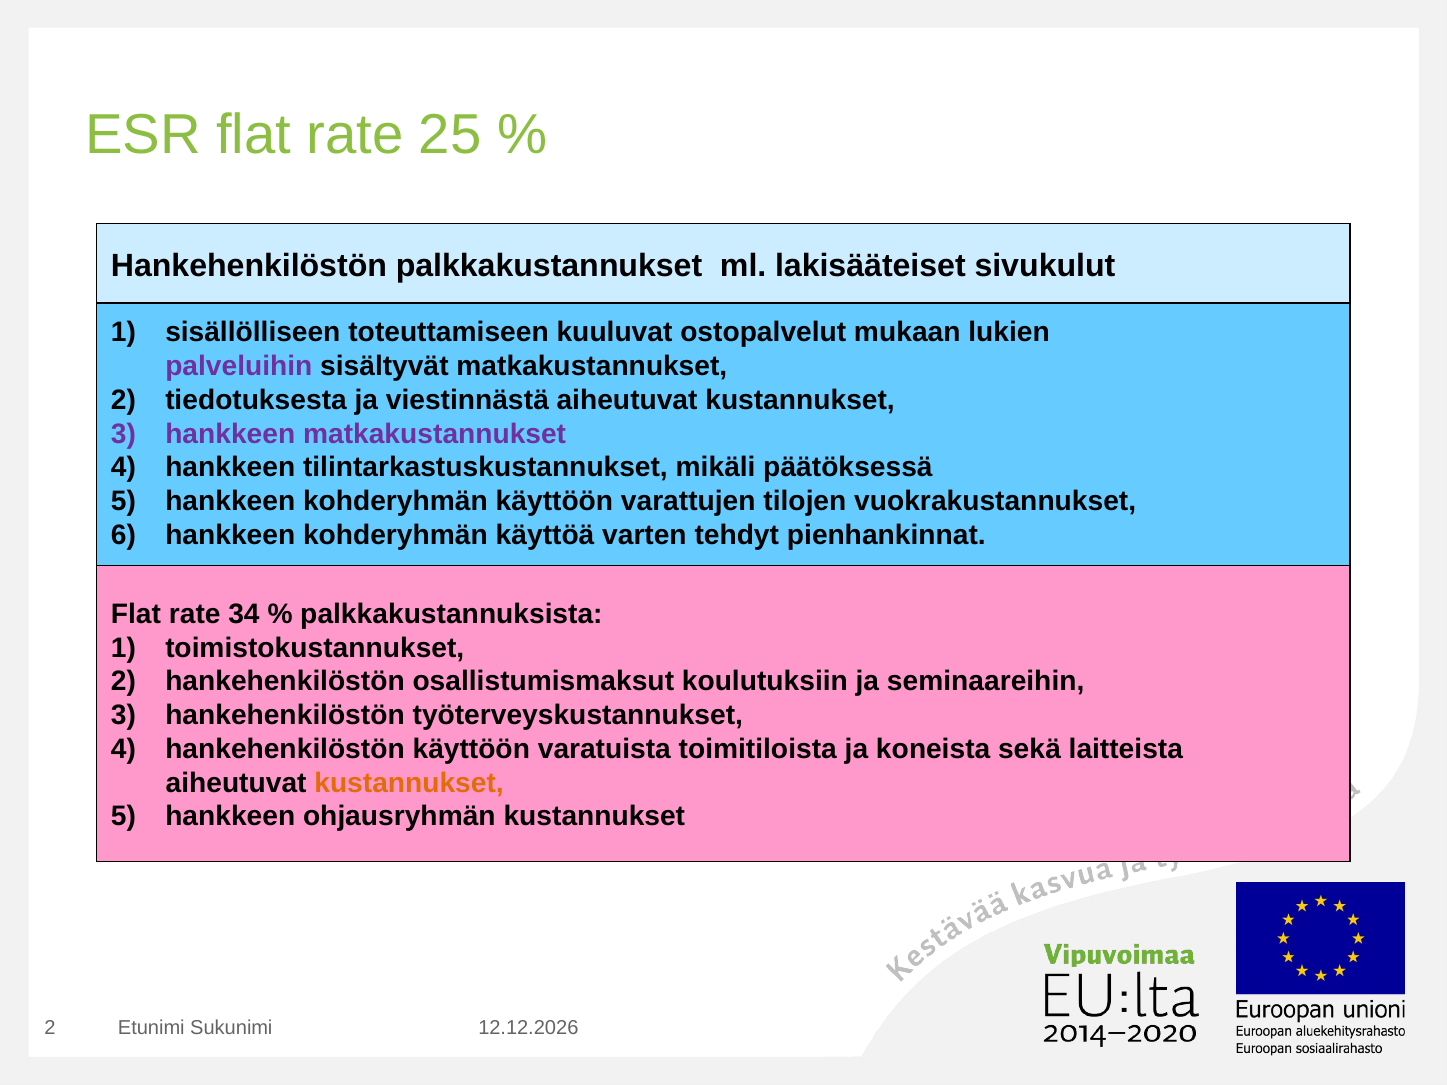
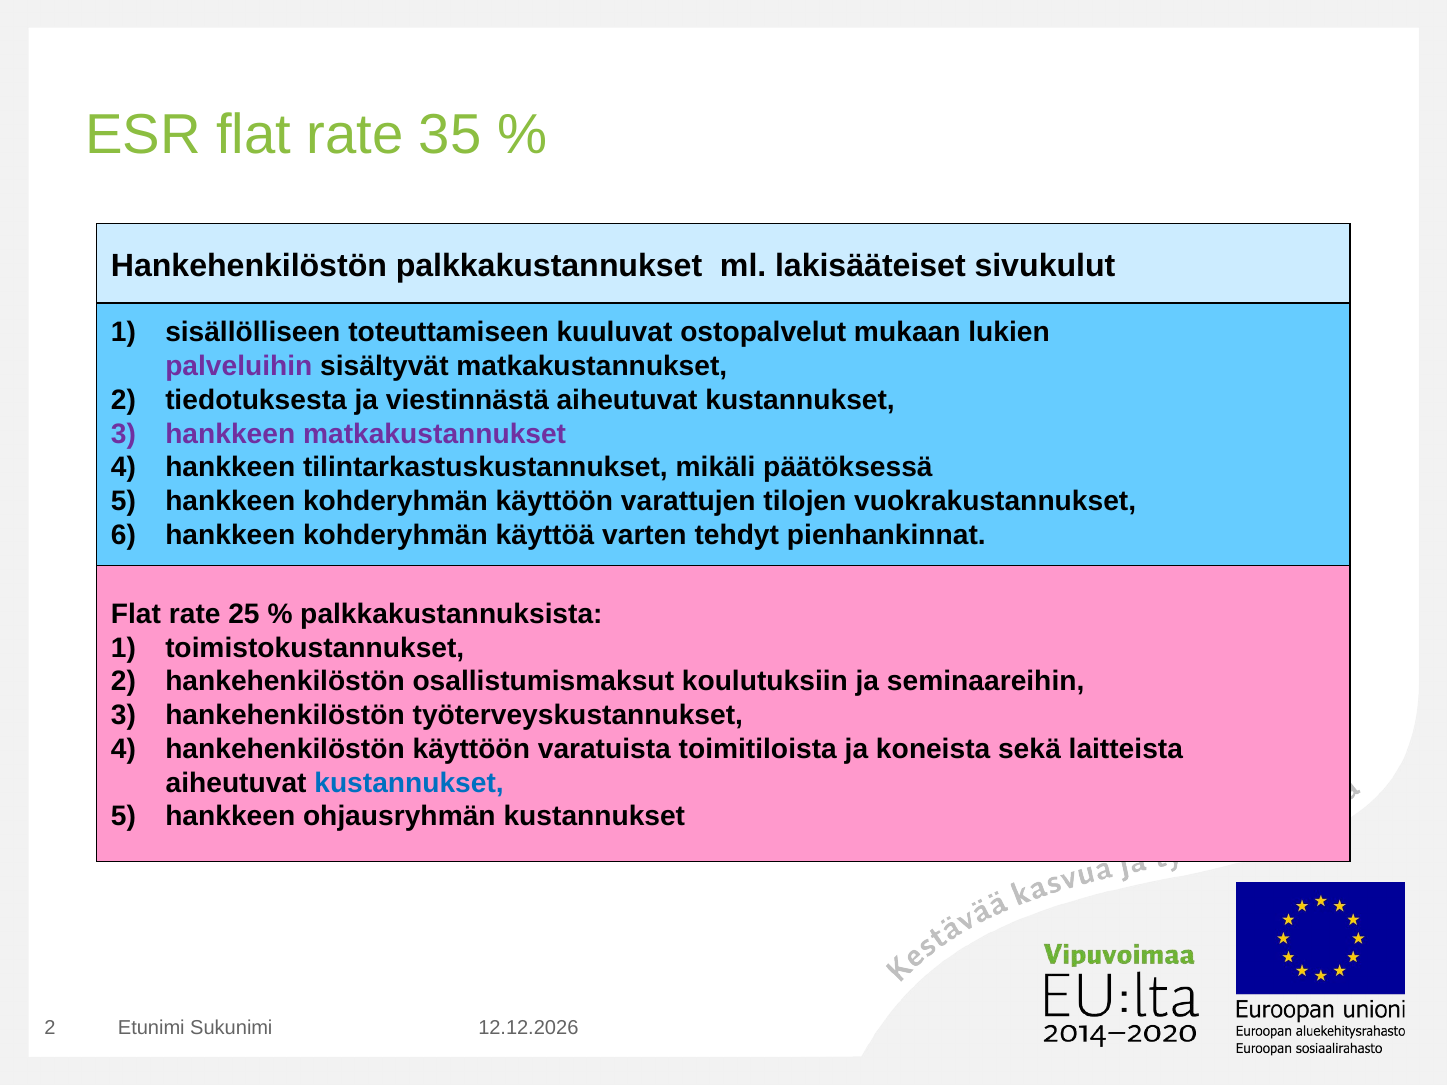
25: 25 -> 35 (450, 135)
34: 34 -> 25 (244, 614)
kustannukset colour: orange -> blue (409, 783)
